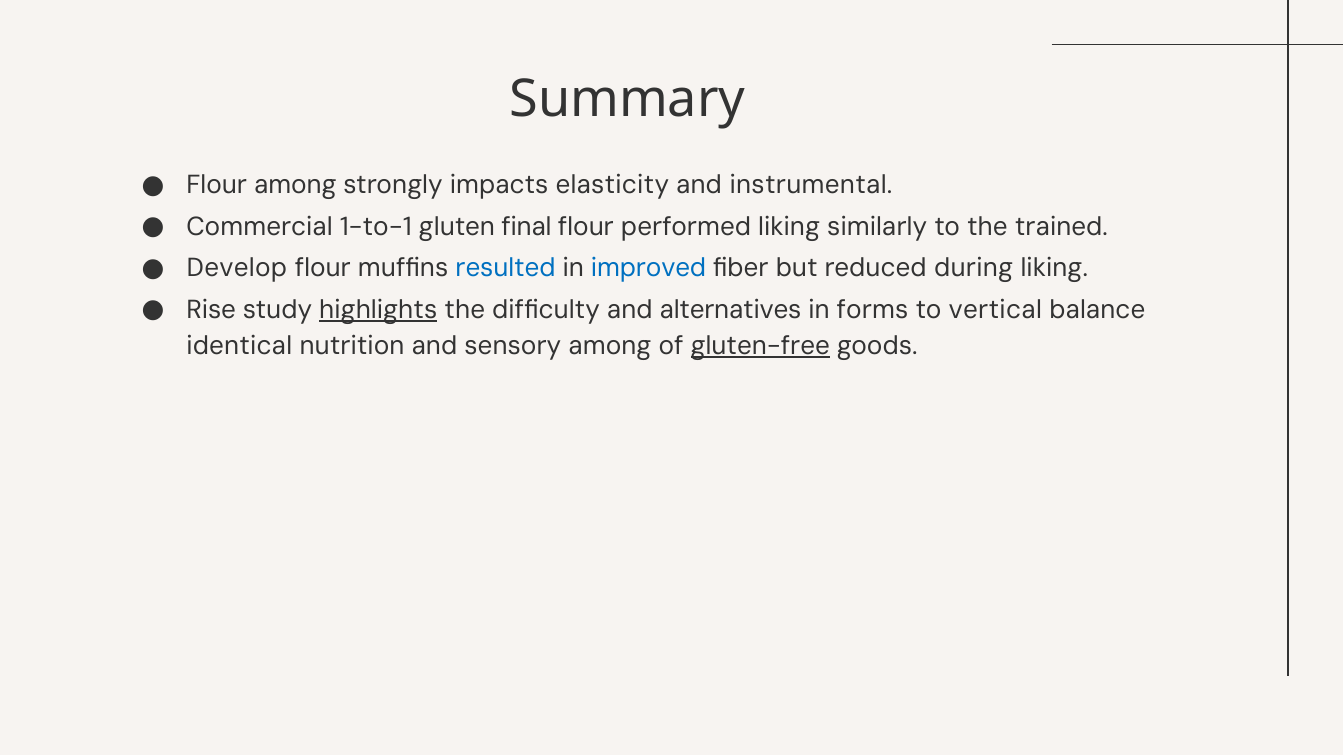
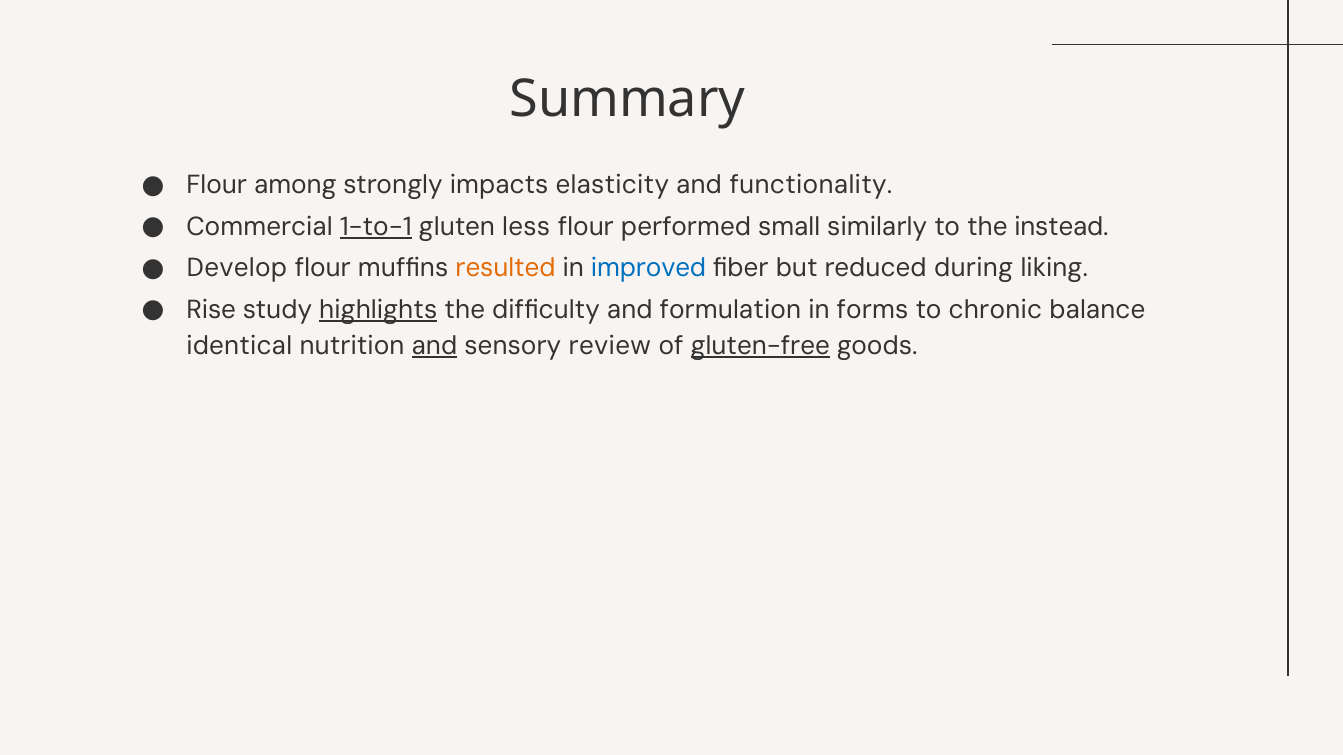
instrumental: instrumental -> functionality (811, 185)
1-to-1 underline: none -> present (376, 227)
final: final -> less (526, 227)
performed liking: liking -> small (789, 227)
trained: trained -> instead (1061, 227)
resulted colour: blue -> orange (506, 268)
alternatives: alternatives -> formulation (730, 310)
vertical: vertical -> chronic (995, 310)
and underline: none -> present (434, 346)
sensory among: among -> review (610, 346)
